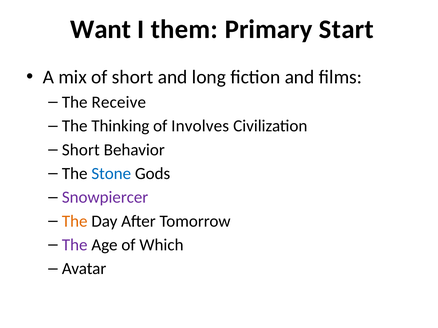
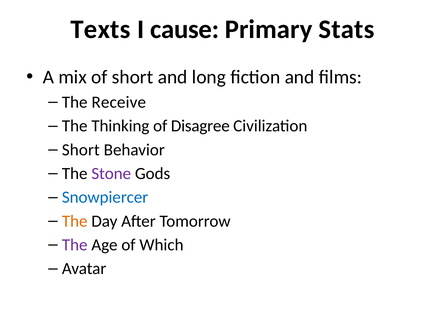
Want: Want -> Texts (100, 29)
them: them -> cause (185, 29)
Start: Start -> Stats (346, 29)
Involves: Involves -> Disagree (200, 126)
Stone colour: blue -> purple (111, 174)
Snowpiercer colour: purple -> blue (105, 198)
